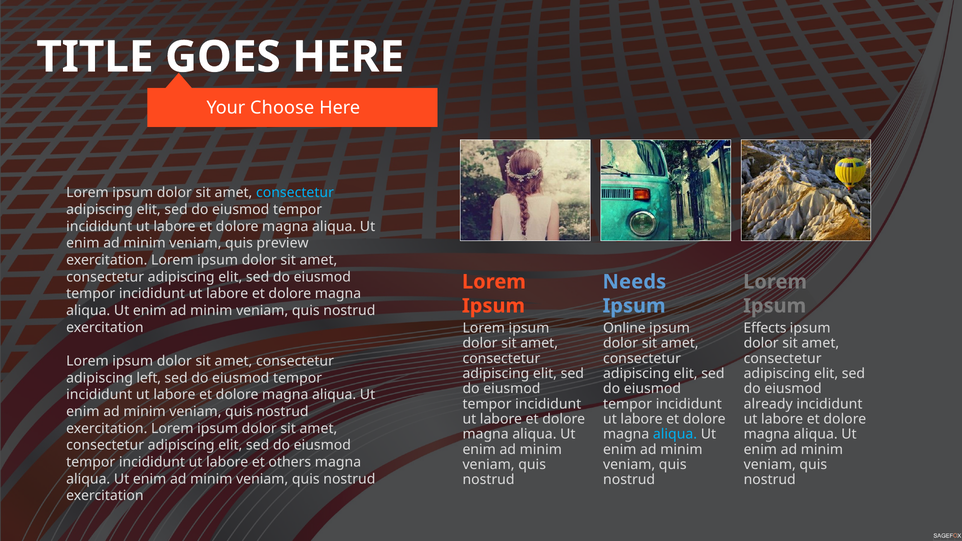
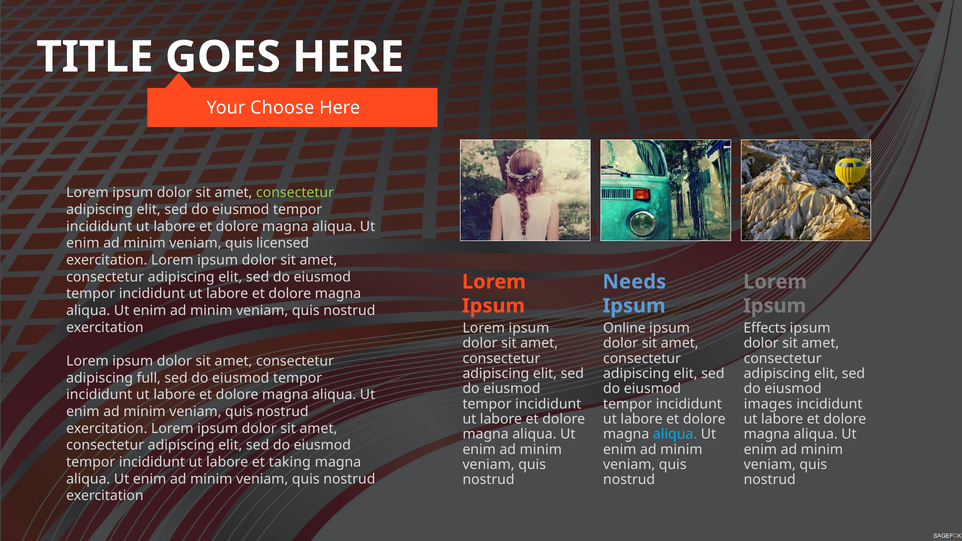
consectetur colour: light blue -> light green (295, 193)
preview: preview -> licensed (283, 243)
left: left -> full (149, 378)
already: already -> images (768, 404)
others: others -> taking (290, 462)
